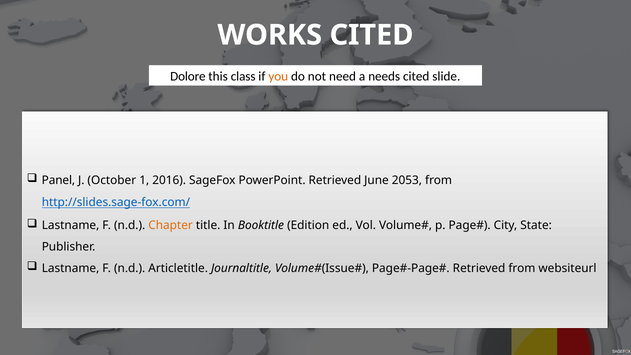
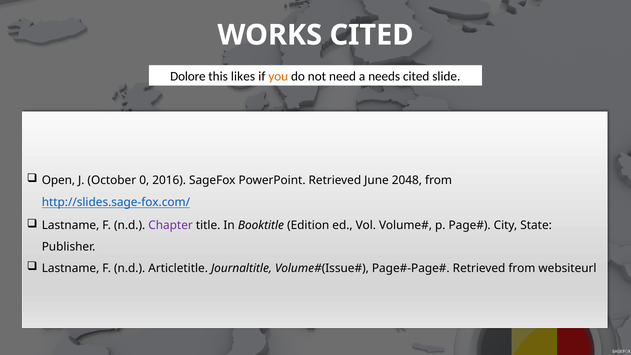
class: class -> likes (243, 76)
Panel: Panel -> Open (58, 180)
1: 1 -> 0 (144, 180)
2053: 2053 -> 2048 (407, 180)
Chapter colour: orange -> purple (171, 226)
